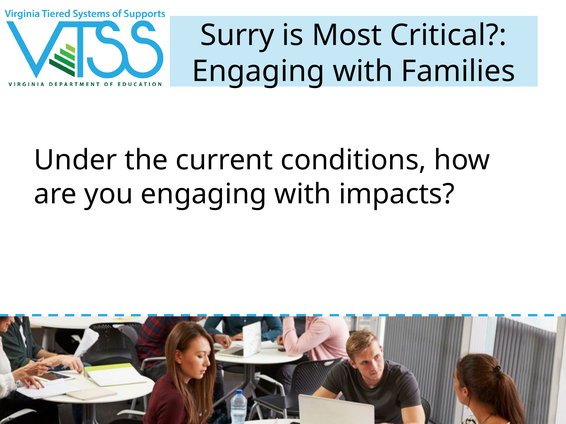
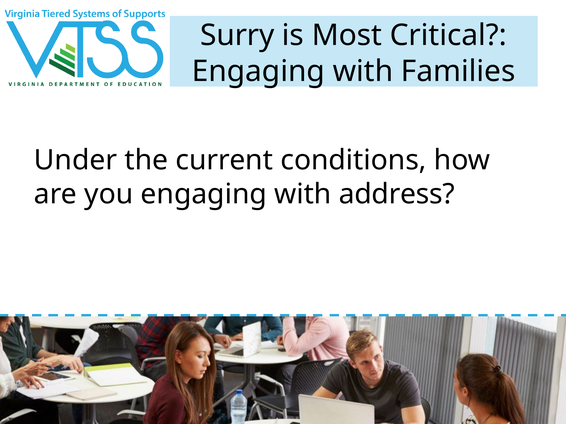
impacts: impacts -> address (397, 194)
